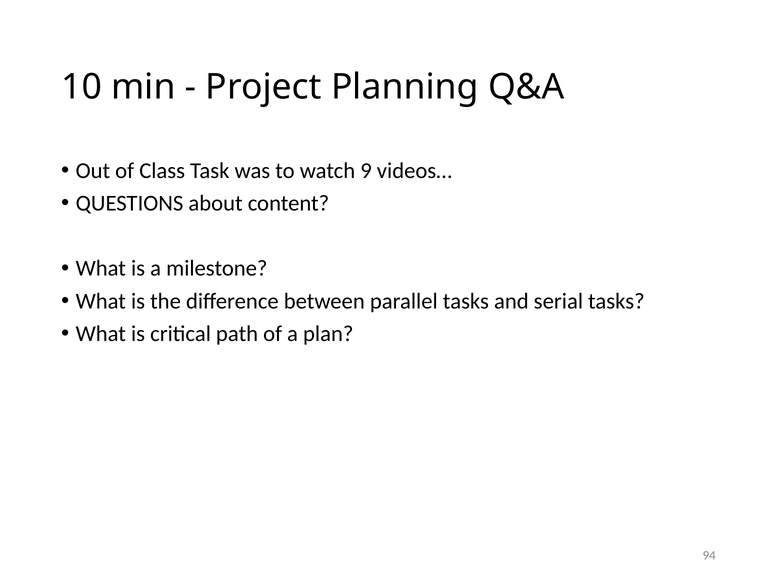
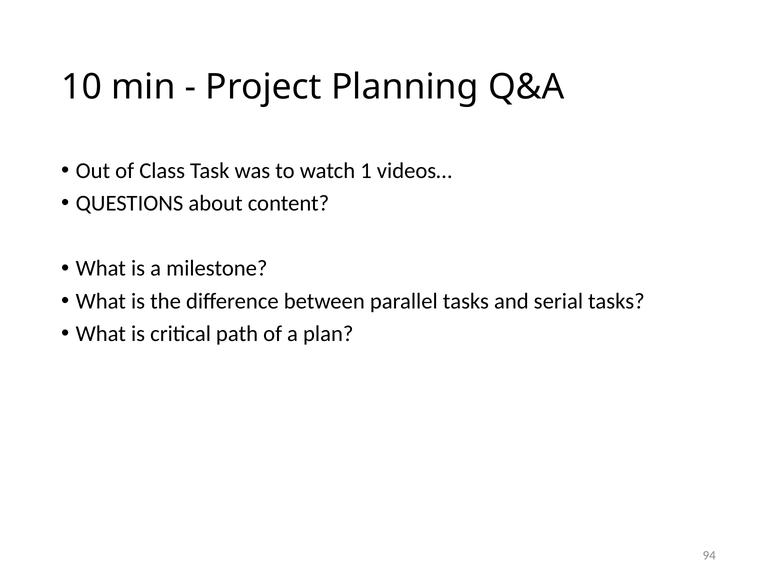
9: 9 -> 1 (366, 171)
